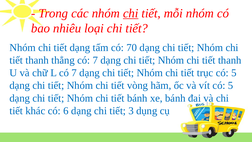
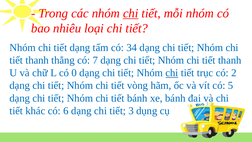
70: 70 -> 34 (132, 48)
L có 7: 7 -> 0 (74, 73)
chi underline: none -> present (172, 73)
trục có 5: 5 -> 2 (234, 73)
